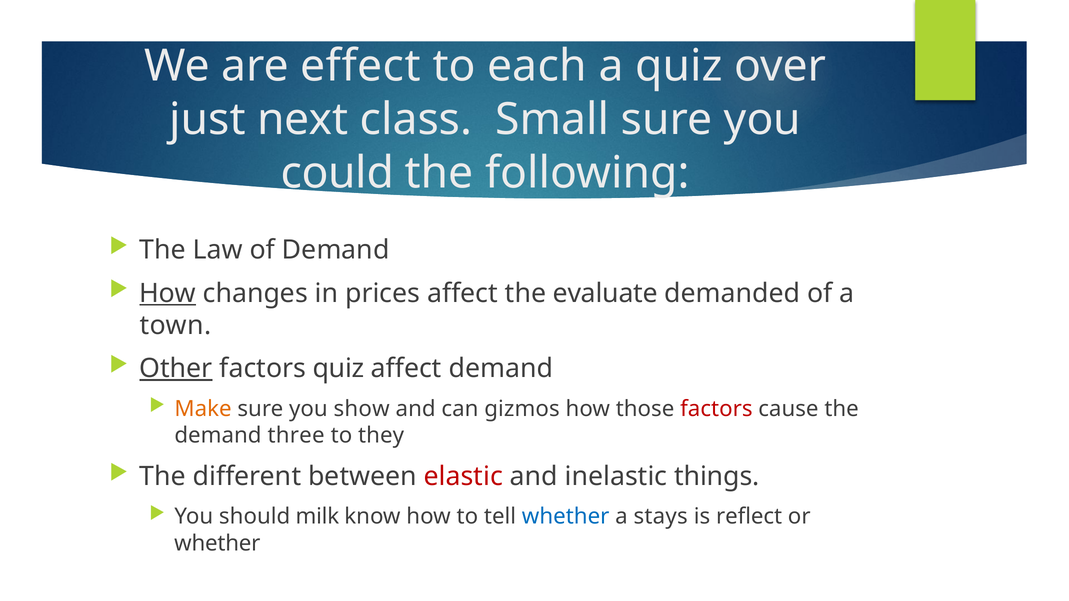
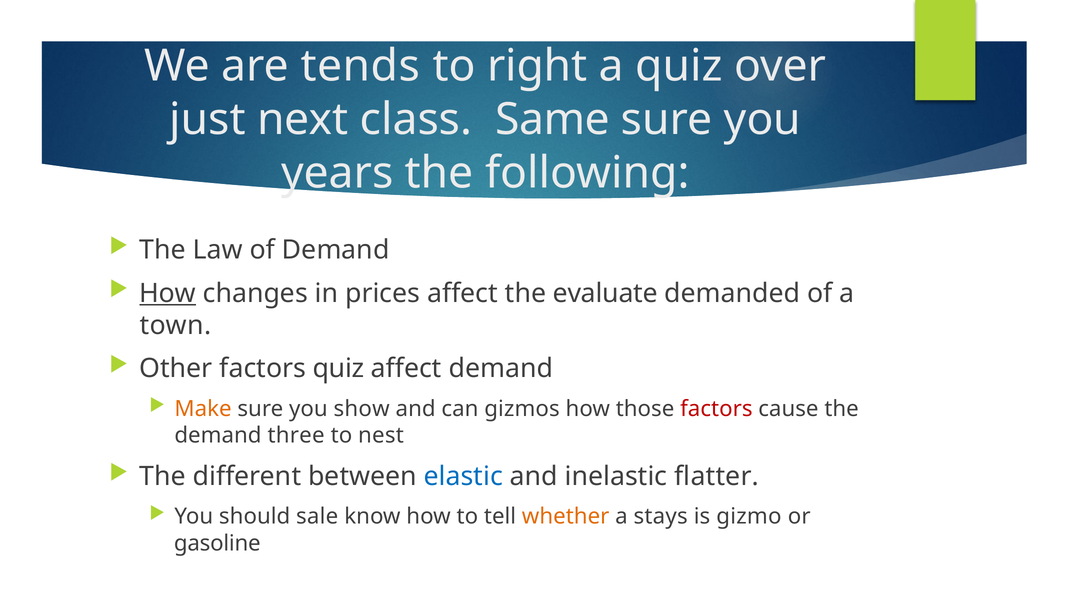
effect: effect -> tends (360, 66)
each: each -> right (537, 66)
Small: Small -> Same (553, 119)
could: could -> years (337, 173)
Other underline: present -> none (176, 369)
they: they -> nest (381, 436)
elastic colour: red -> blue (463, 477)
things: things -> flatter (717, 477)
milk: milk -> sale (317, 517)
whether colour: blue -> orange (566, 517)
reflect: reflect -> gizmo (749, 517)
whether: whether -> gasoline (217, 543)
